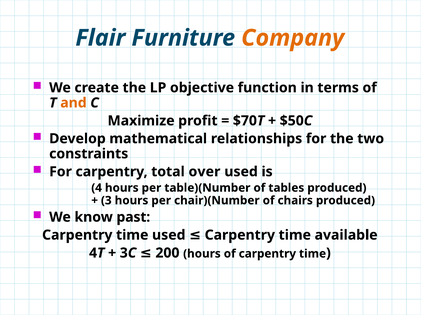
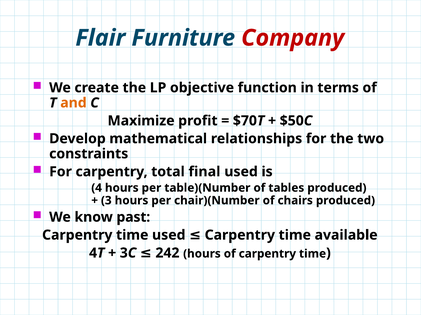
Company colour: orange -> red (293, 38)
over: over -> final (204, 172)
200: 200 -> 242 (167, 254)
